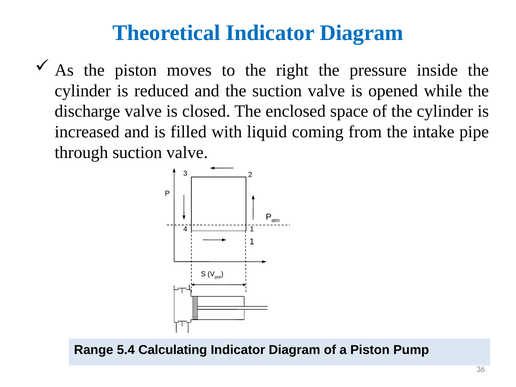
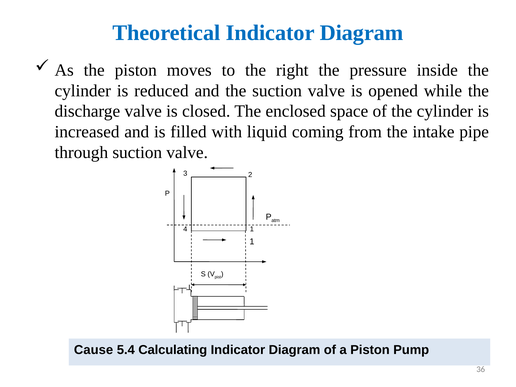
Range: Range -> Cause (94, 350)
